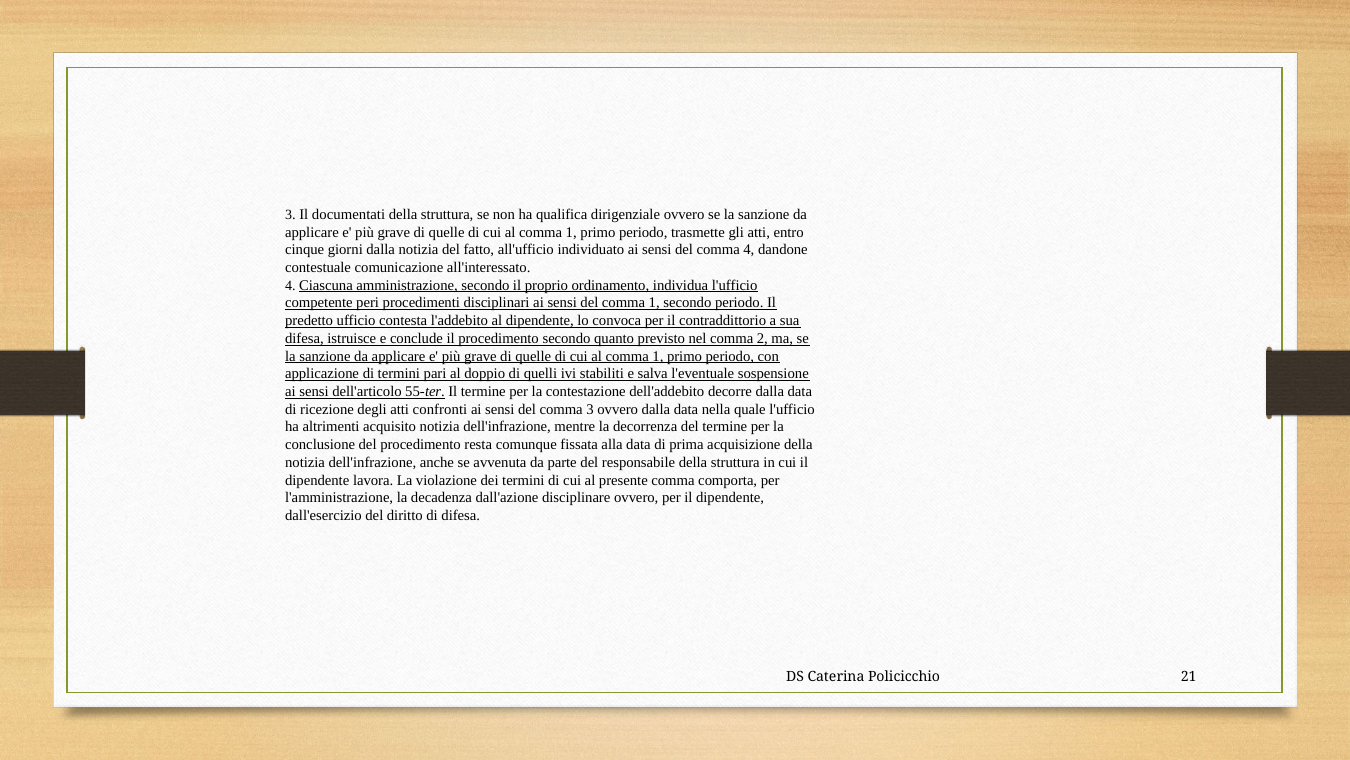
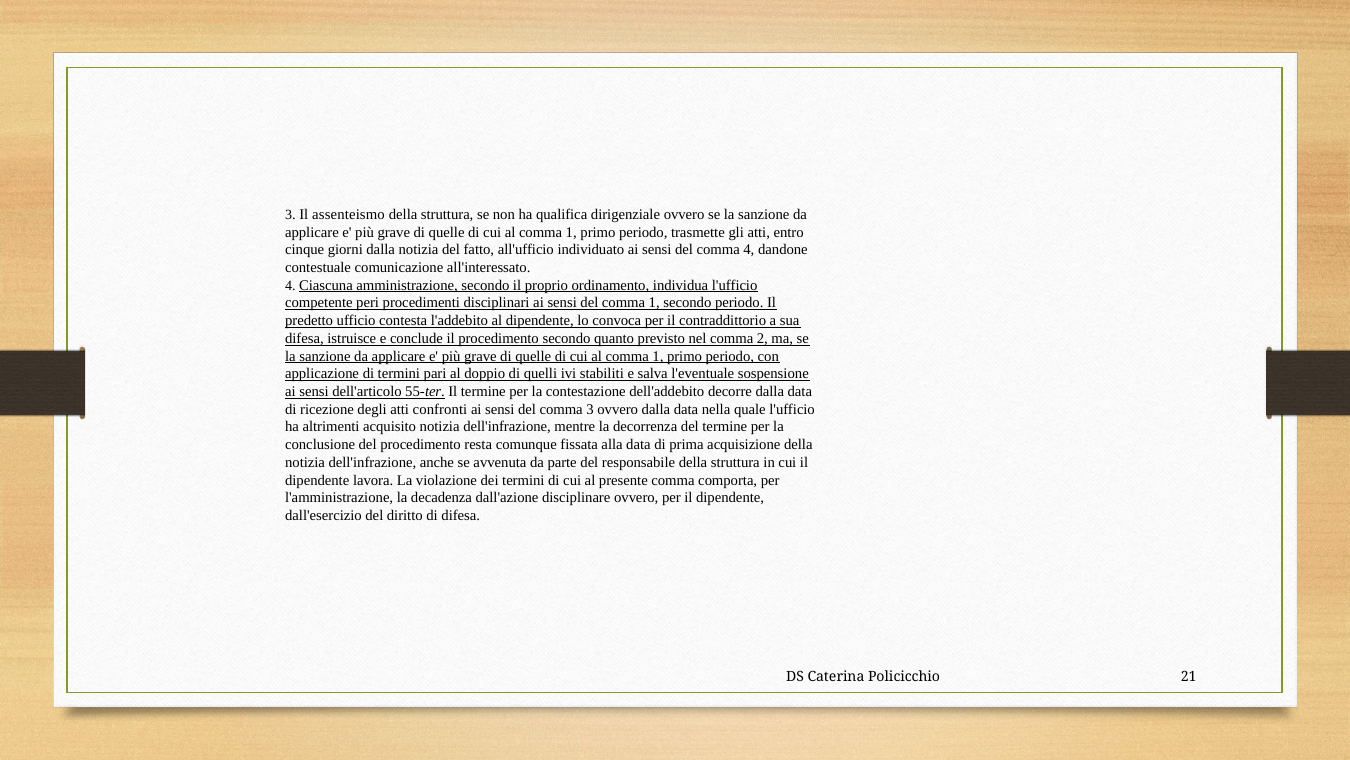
documentati: documentati -> assenteismo (349, 214)
